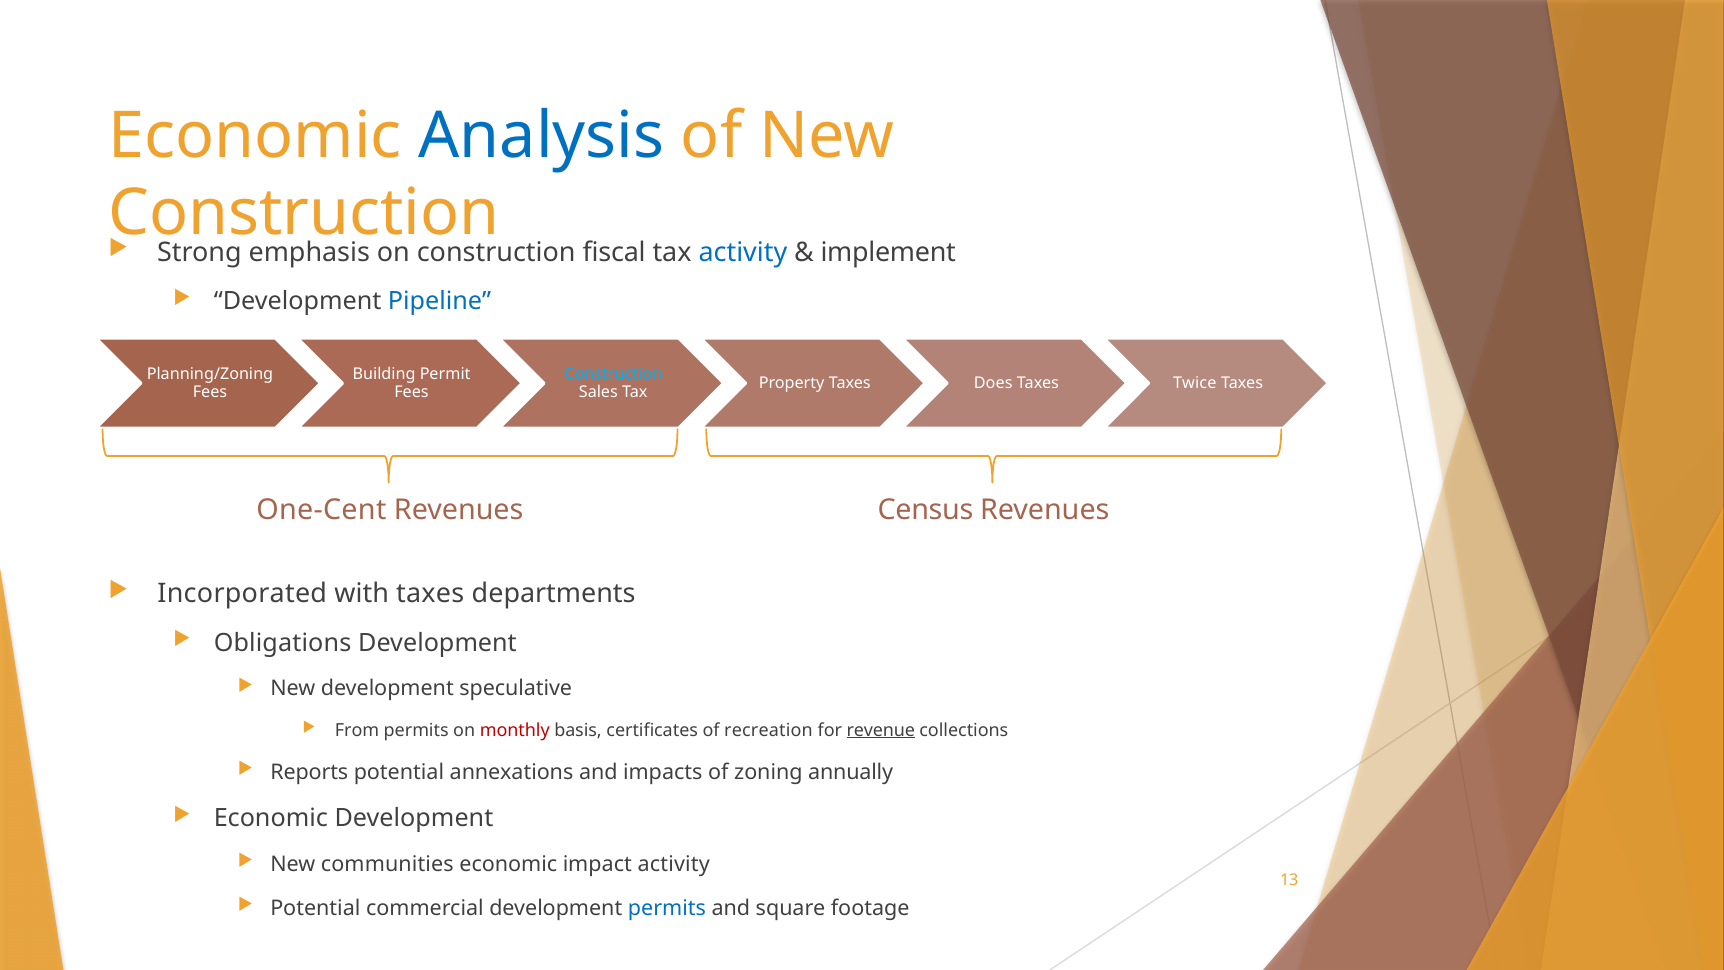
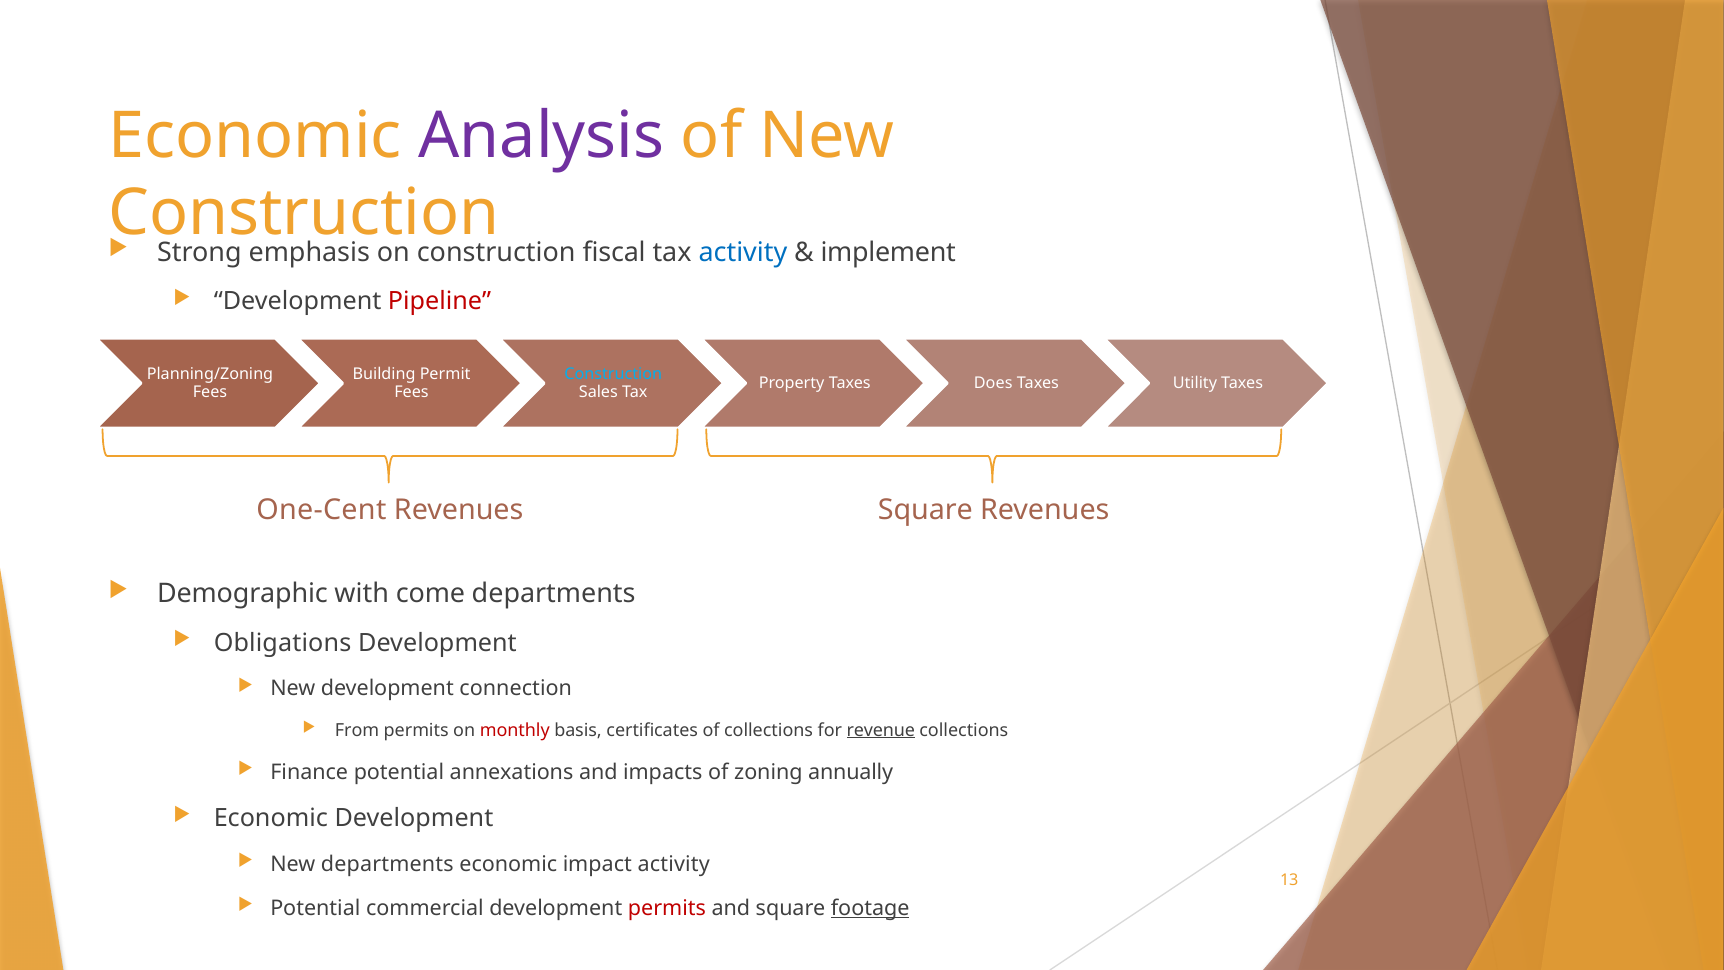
Analysis colour: blue -> purple (541, 136)
Pipeline colour: blue -> red (440, 301)
Twice: Twice -> Utility (1195, 383)
Revenues Census: Census -> Square (925, 510)
Incorporated: Incorporated -> Demographic (242, 594)
with taxes: taxes -> come (430, 594)
speculative: speculative -> connection (516, 688)
of recreation: recreation -> collections (769, 730)
Reports: Reports -> Finance (309, 772)
New communities: communities -> departments (387, 864)
permits colour: blue -> red (667, 908)
footage underline: none -> present (870, 908)
